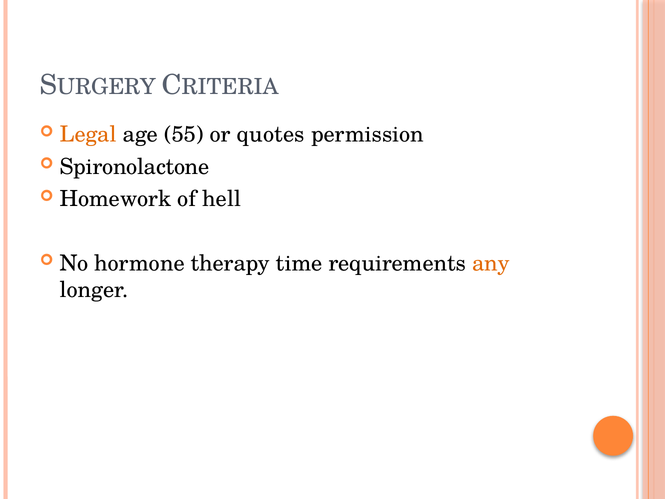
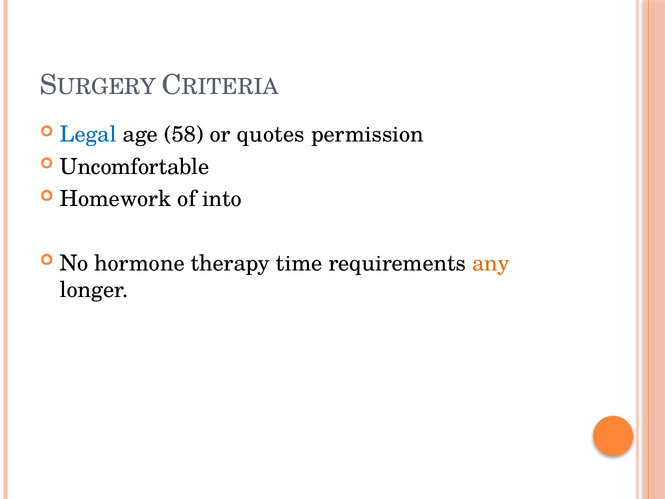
Legal colour: orange -> blue (88, 135)
55: 55 -> 58 (184, 135)
Spironolactone: Spironolactone -> Uncomfortable (134, 167)
hell: hell -> into (222, 199)
